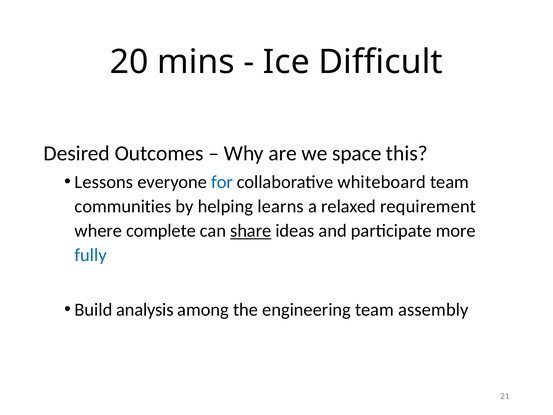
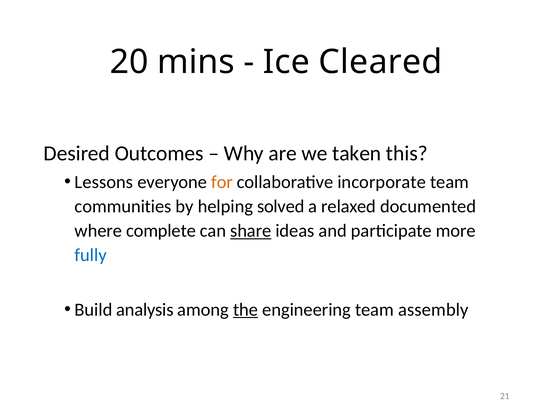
Difficult: Difficult -> Cleared (380, 62)
space: space -> taken (357, 153)
for colour: blue -> orange (222, 182)
whiteboard: whiteboard -> incorporate (382, 182)
learns: learns -> solved (281, 206)
requirement: requirement -> documented (428, 206)
the underline: none -> present (246, 309)
